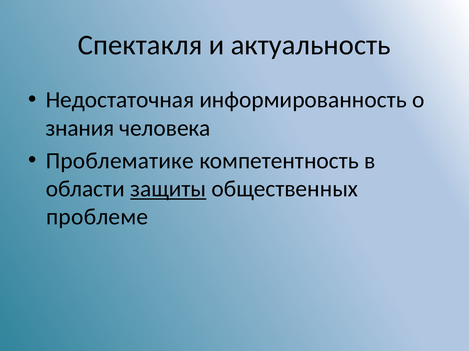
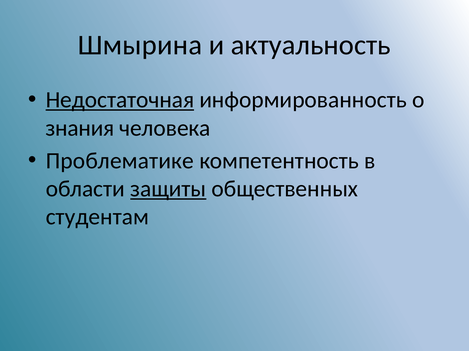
Спектакля: Спектакля -> Шмырина (140, 45)
Недостаточная underline: none -> present (120, 100)
проблеме: проблеме -> студентам (97, 217)
